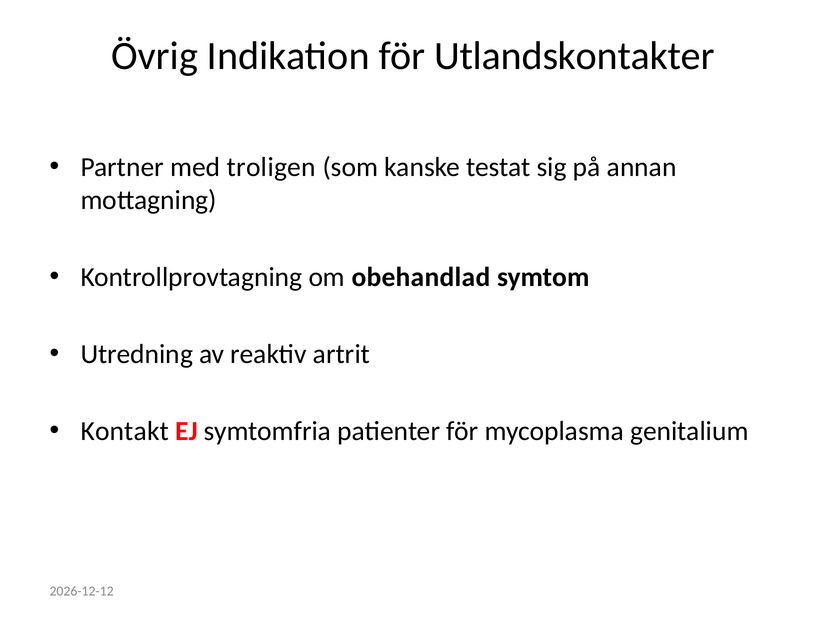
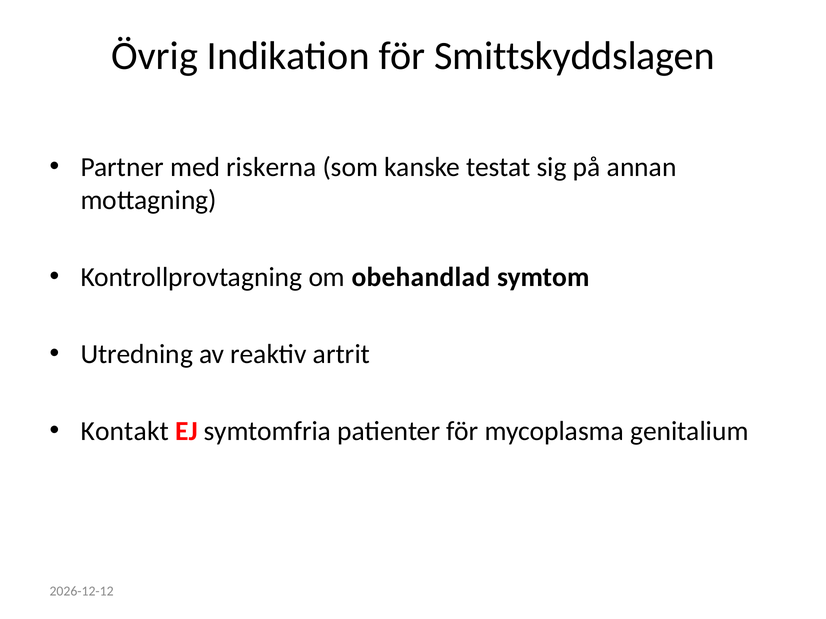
Utlandskontakter: Utlandskontakter -> Smittskyddslagen (575, 56)
troligen: troligen -> riskerna (271, 167)
